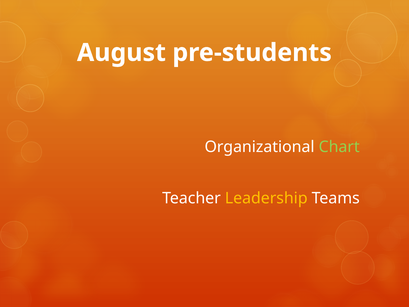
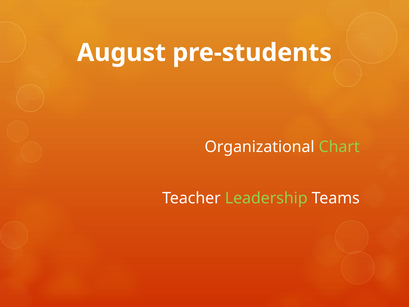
Leadership colour: yellow -> light green (266, 198)
